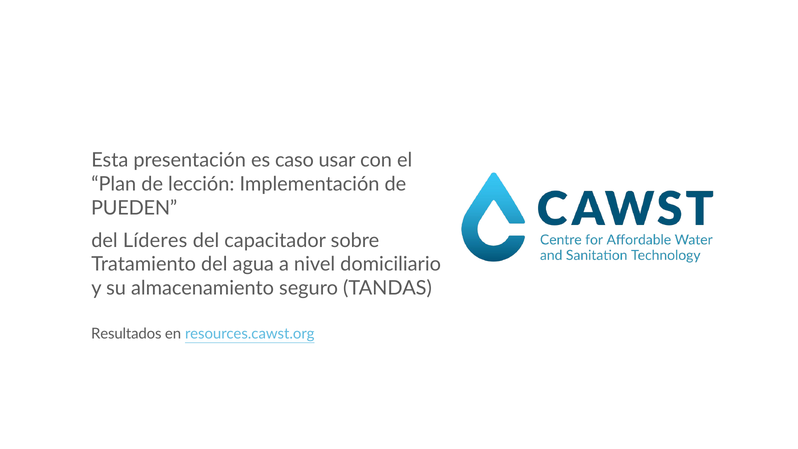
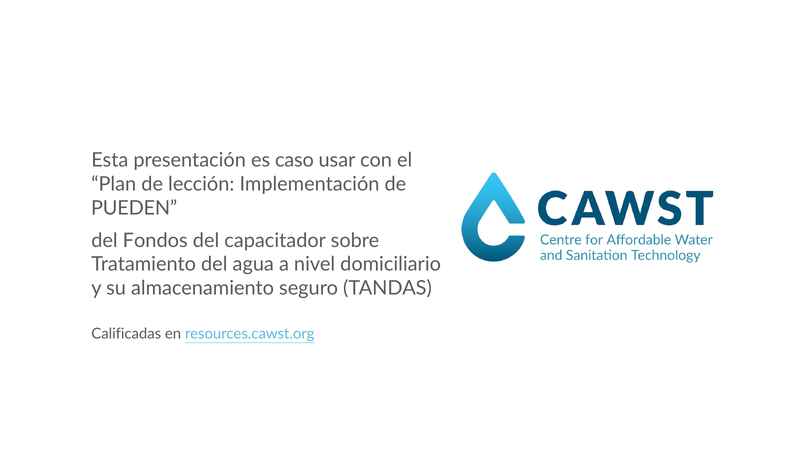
Líderes: Líderes -> Fondos (155, 240)
Resultados: Resultados -> Calificadas (126, 334)
